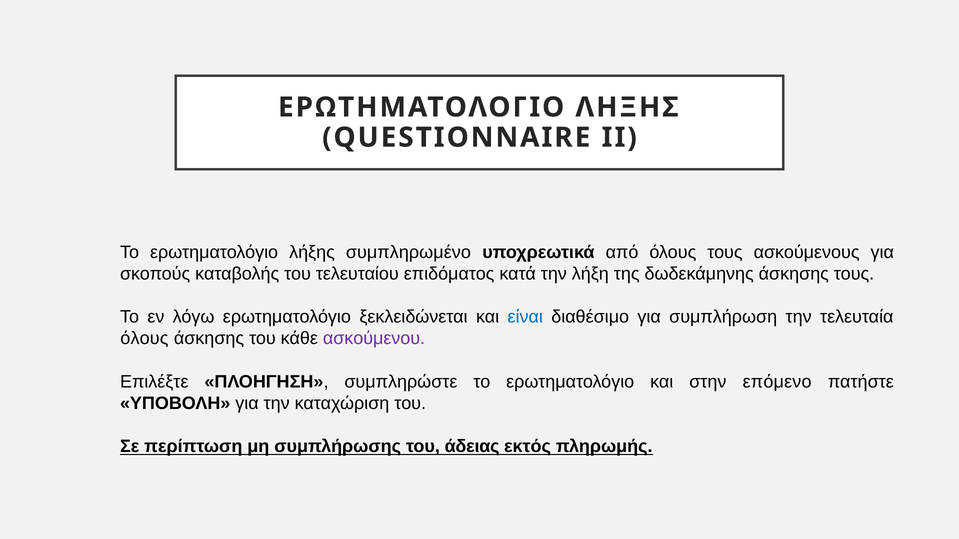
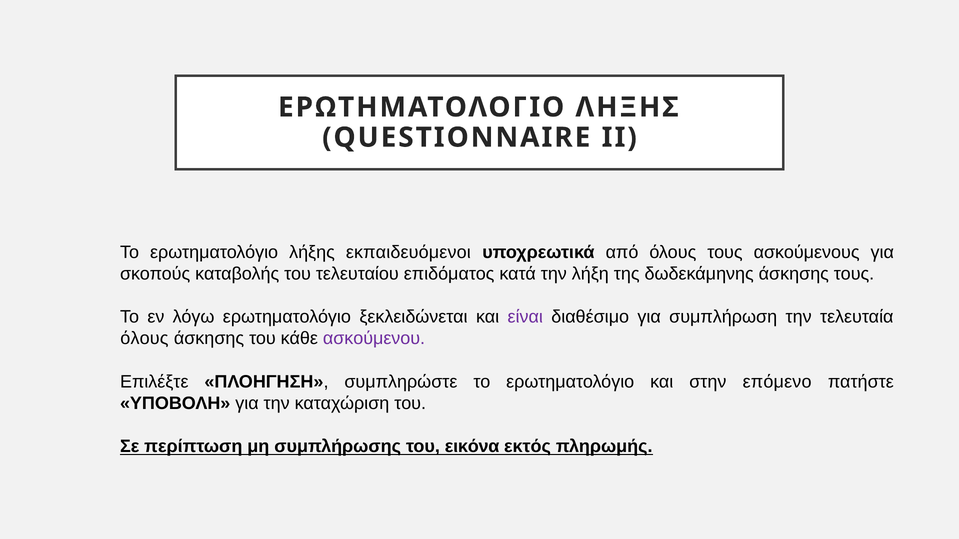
συμπληρωμένο: συμπληρωμένο -> εκπαιδευόμενοι (408, 253)
είναι colour: blue -> purple (525, 317)
άδειας: άδειας -> εικόνα (472, 447)
